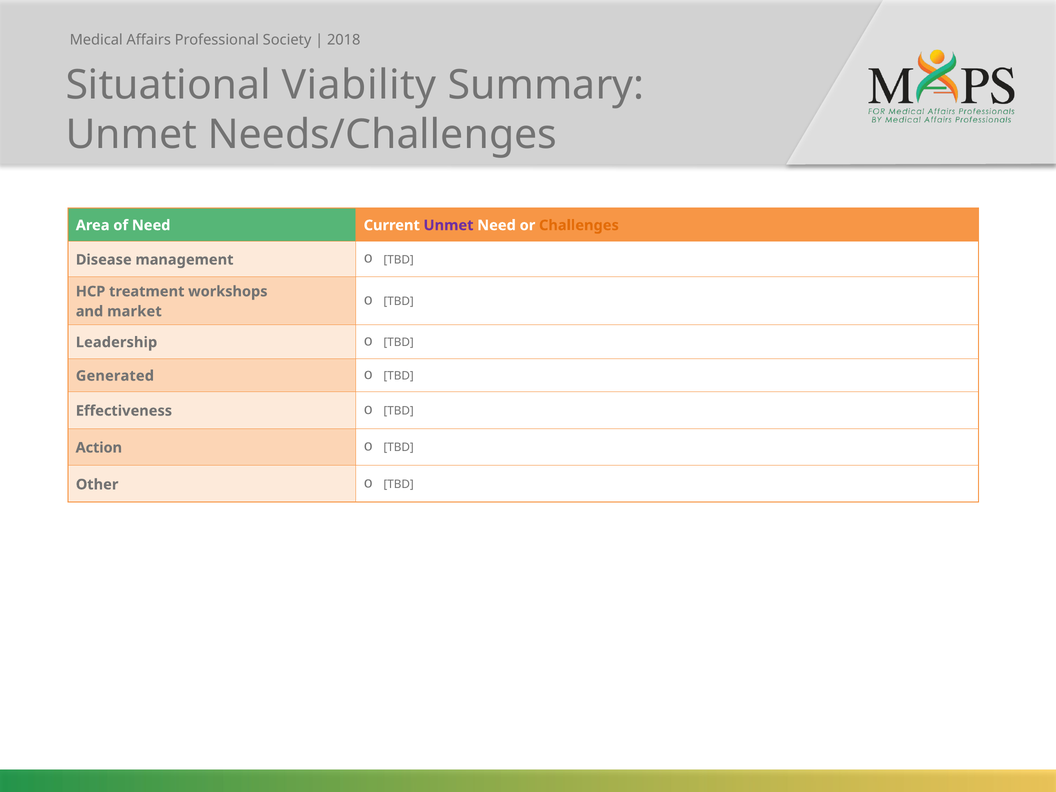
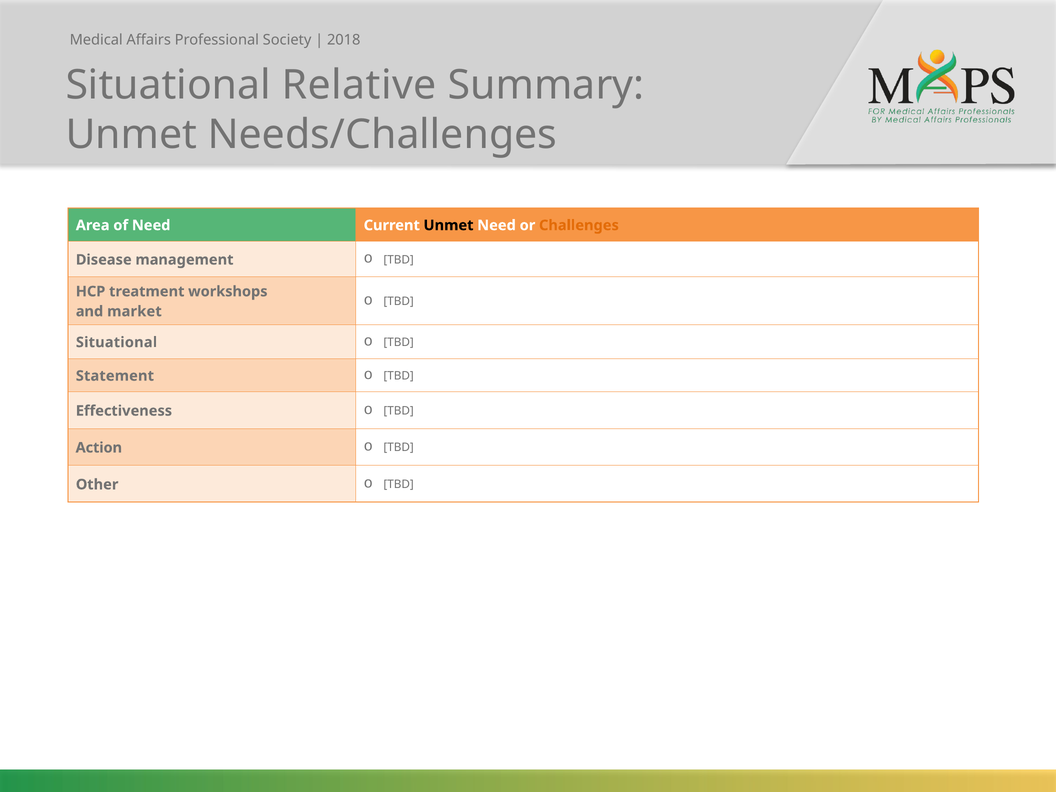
Viability: Viability -> Relative (359, 85)
Unmet colour: purple -> black (449, 225)
Leadership: Leadership -> Situational (116, 342)
Generated: Generated -> Statement (115, 376)
